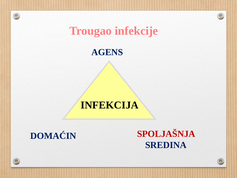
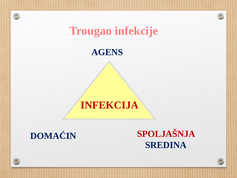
INFEKCIJA colour: black -> red (110, 105)
